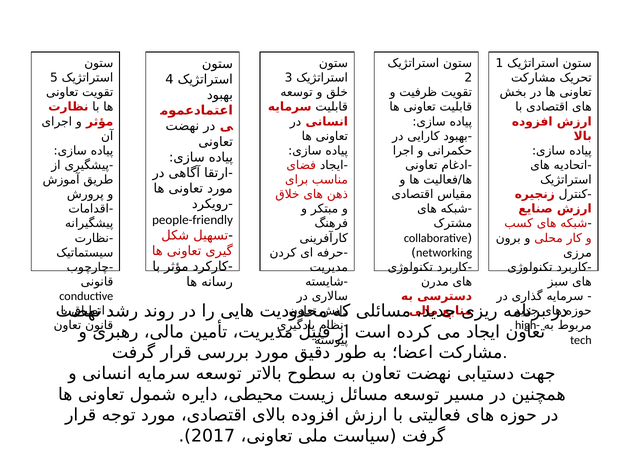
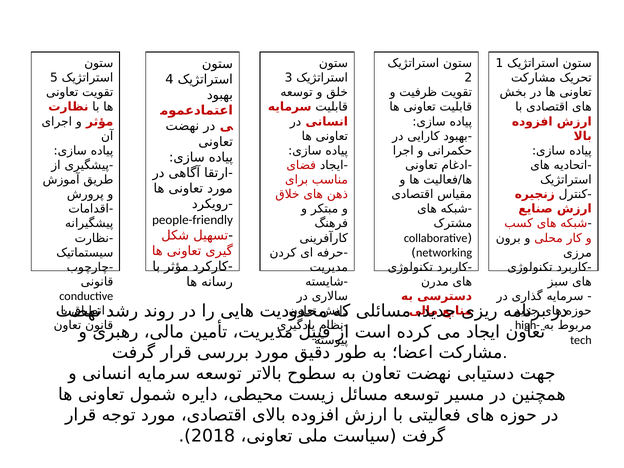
2017: 2017 -> 2018 (213, 436)
